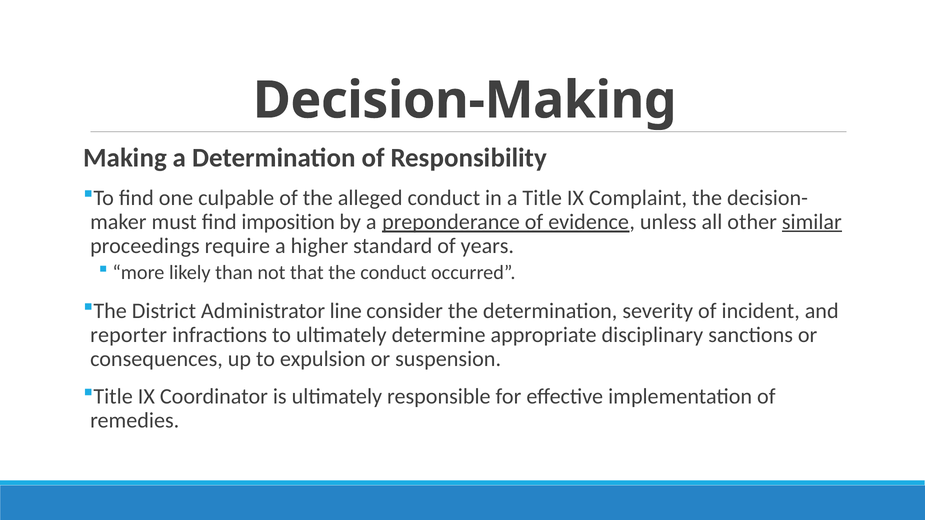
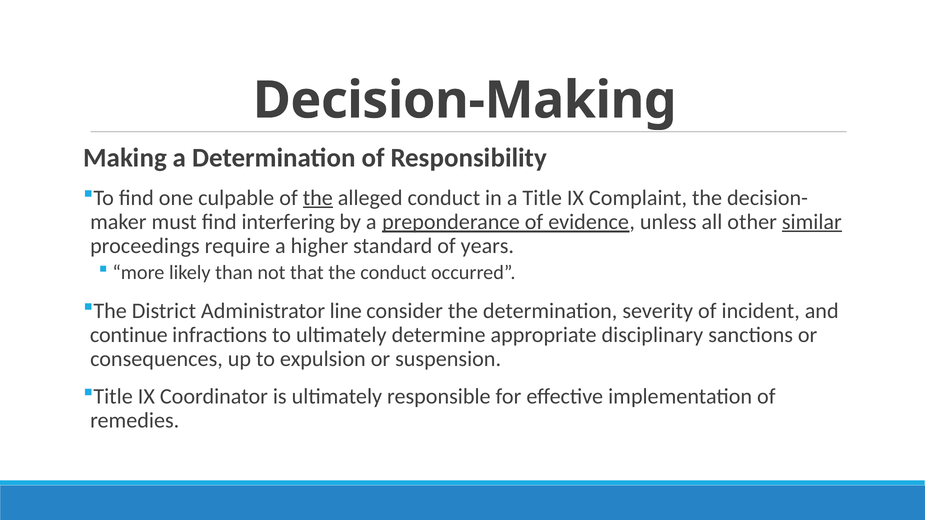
the underline: none -> present (318, 198)
imposition: imposition -> interfering (288, 222)
reporter: reporter -> continue (129, 335)
